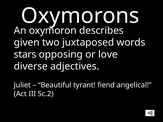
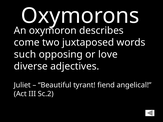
given: given -> come (27, 43)
stars: stars -> such (25, 54)
